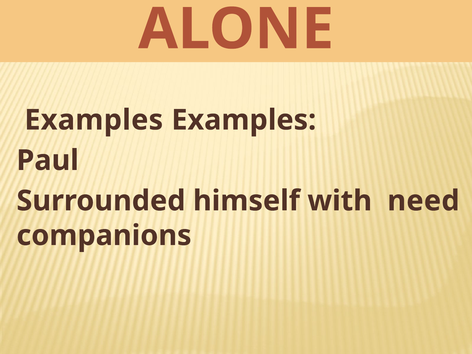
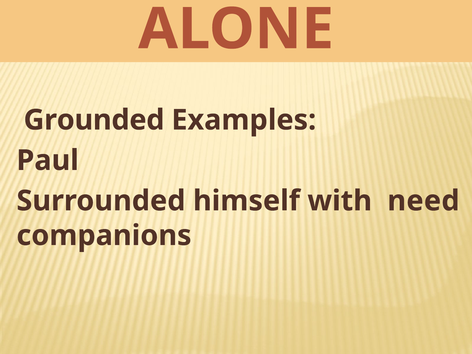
Examples: Examples -> Grounded (94, 120)
